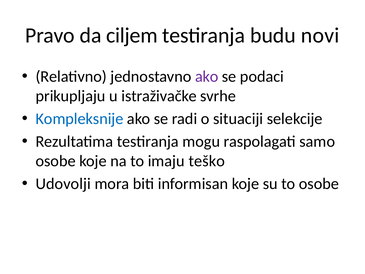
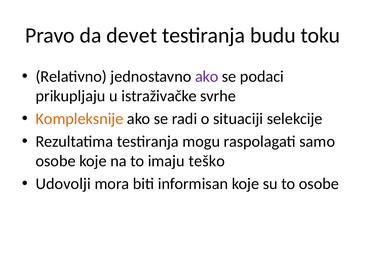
ciljem: ciljem -> devet (132, 35)
novi: novi -> toku (320, 35)
Kompleksnije colour: blue -> orange (79, 119)
